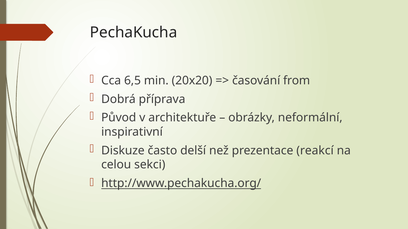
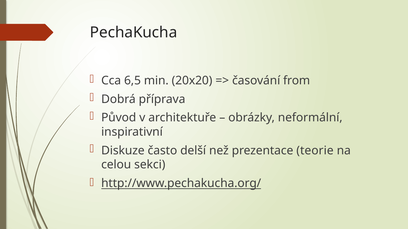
reakcí: reakcí -> teorie (315, 151)
